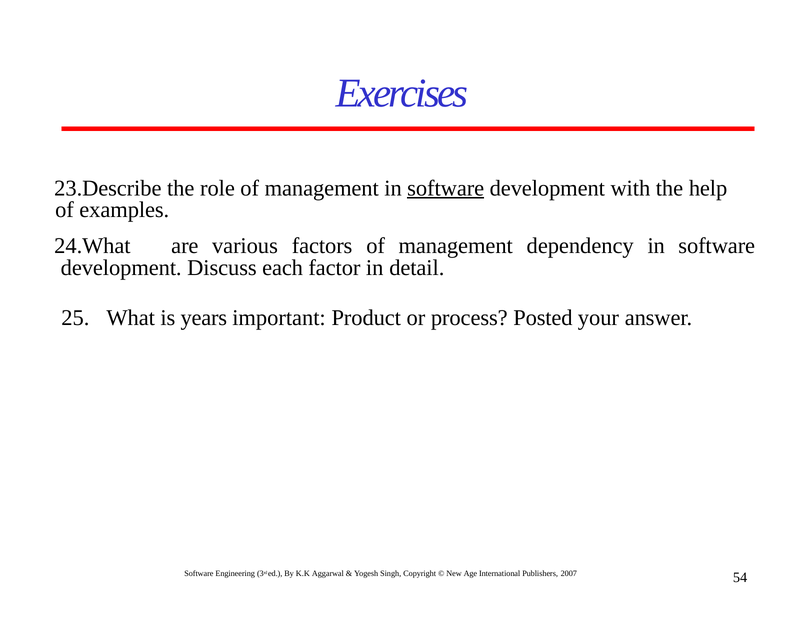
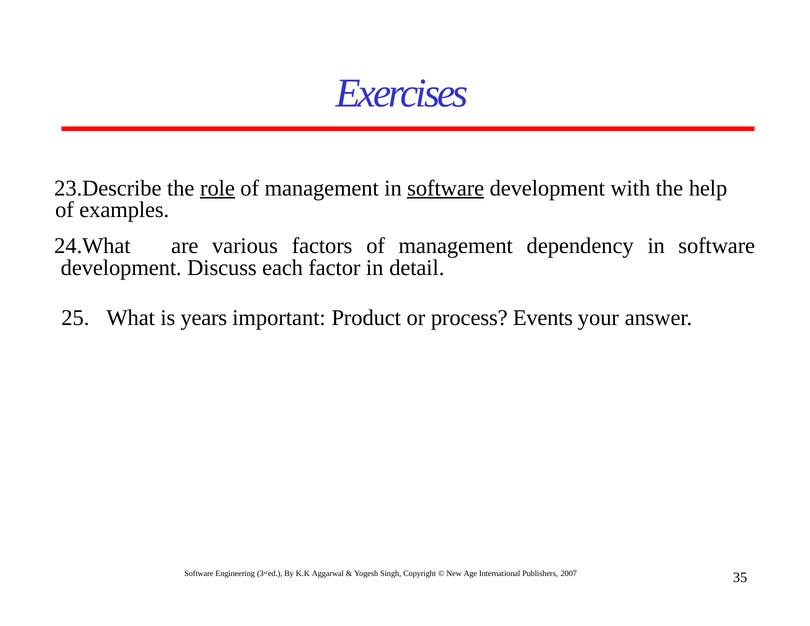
role underline: none -> present (217, 188)
Posted: Posted -> Events (543, 318)
54: 54 -> 35 (740, 577)
